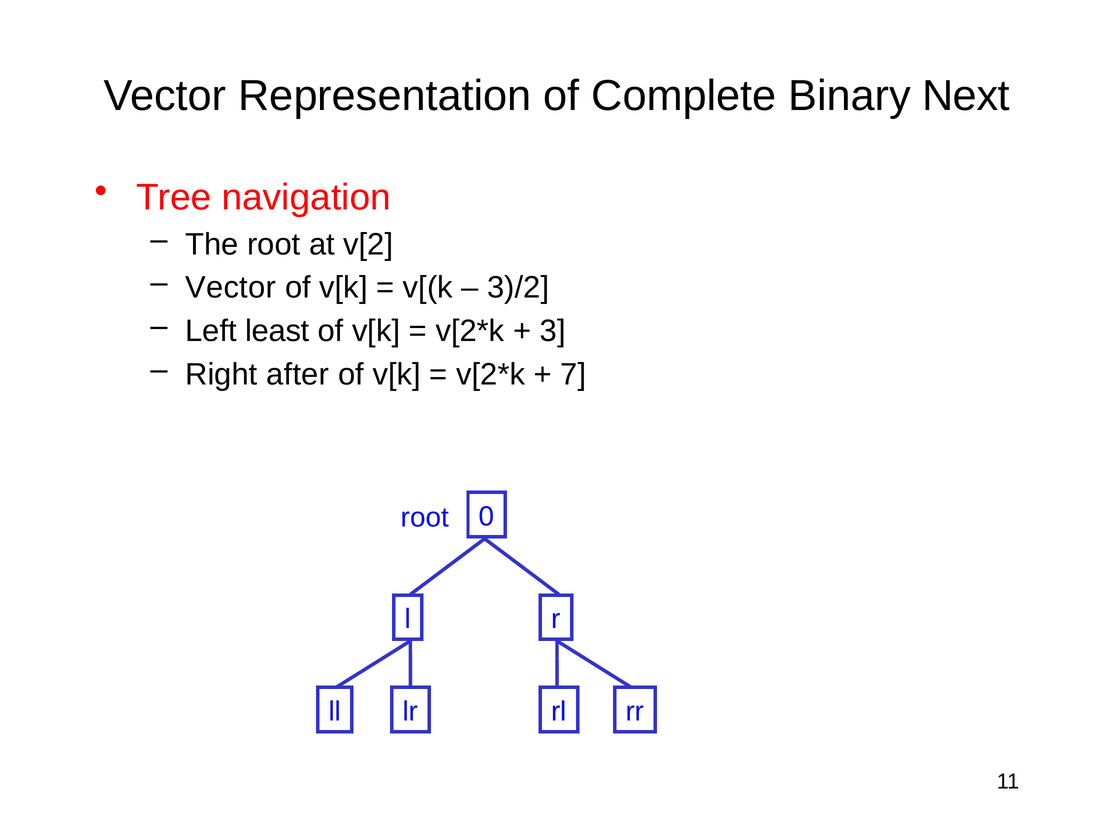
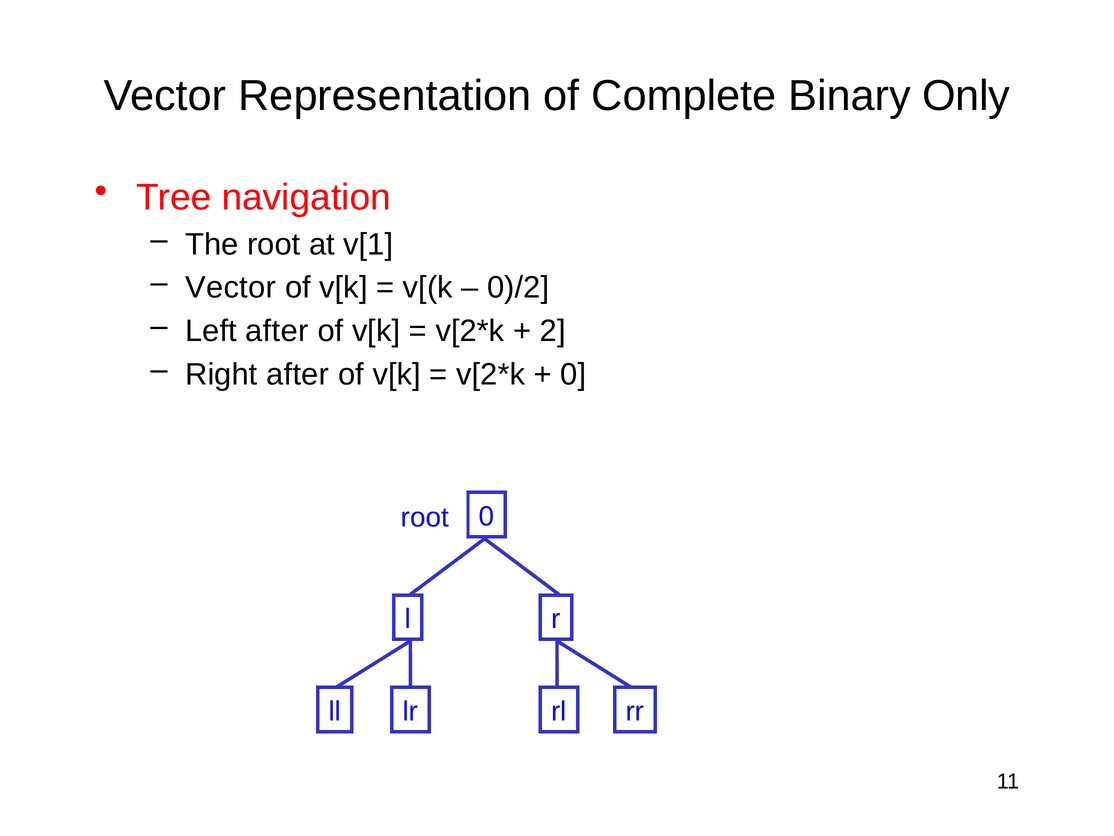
Next: Next -> Only (966, 96)
v[2: v[2 -> v[1 (368, 244)
3)/2: 3)/2 -> 0)/2 (518, 287)
Left least: least -> after (277, 331)
3: 3 -> 2 (553, 331)
7: 7 -> 0 (573, 374)
